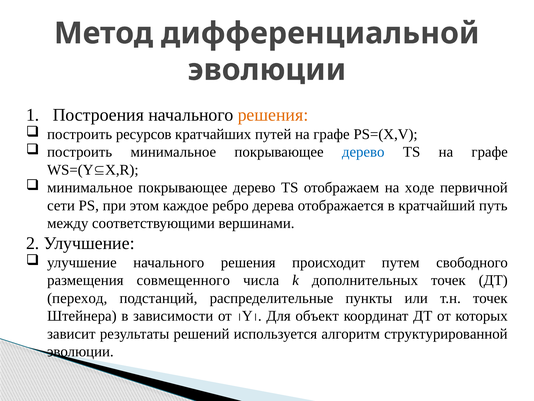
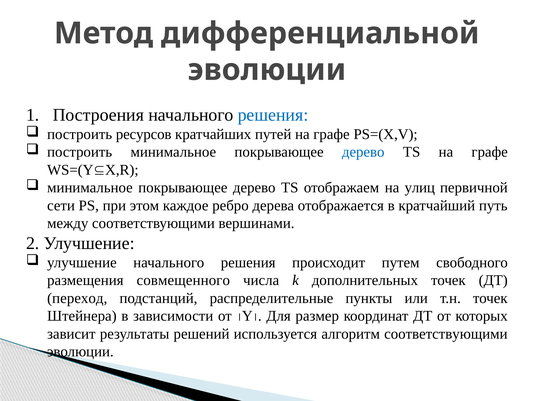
решения colour: orange -> blue (273, 115)
ходе: ходе -> улиц (420, 187)
объект: объект -> размер (317, 316)
алгоритм структурированной: структурированной -> соответствующими (446, 333)
